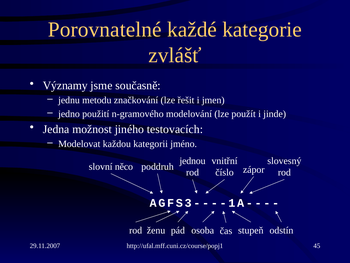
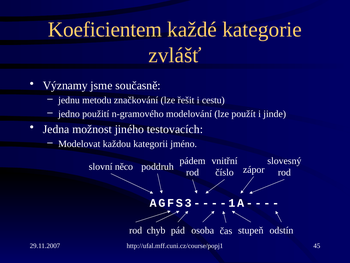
Porovnatelné: Porovnatelné -> Koeficientem (105, 29)
jmen: jmen -> cestu (213, 100)
jednou: jednou -> pádem (192, 161)
ženu: ženu -> chyb (156, 230)
